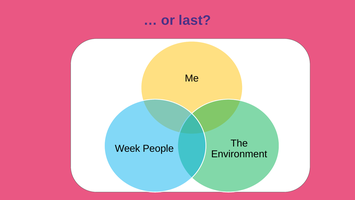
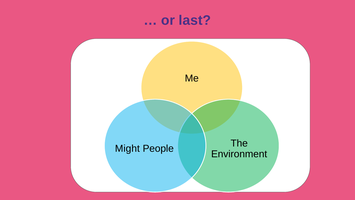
Week: Week -> Might (127, 148)
